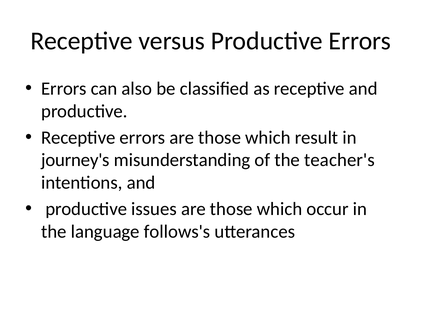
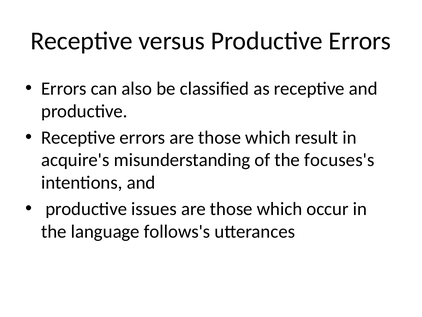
journey's: journey's -> acquire's (75, 160)
teacher's: teacher's -> focuses's (339, 160)
